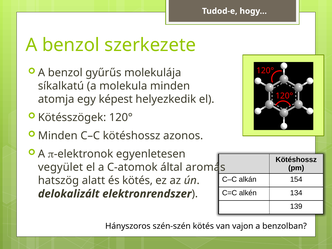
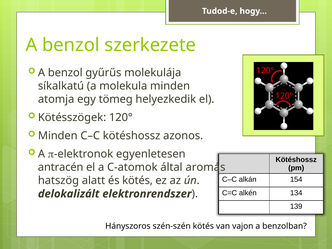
képest: képest -> tömeg (116, 99)
vegyület: vegyület -> antracén (61, 167)
